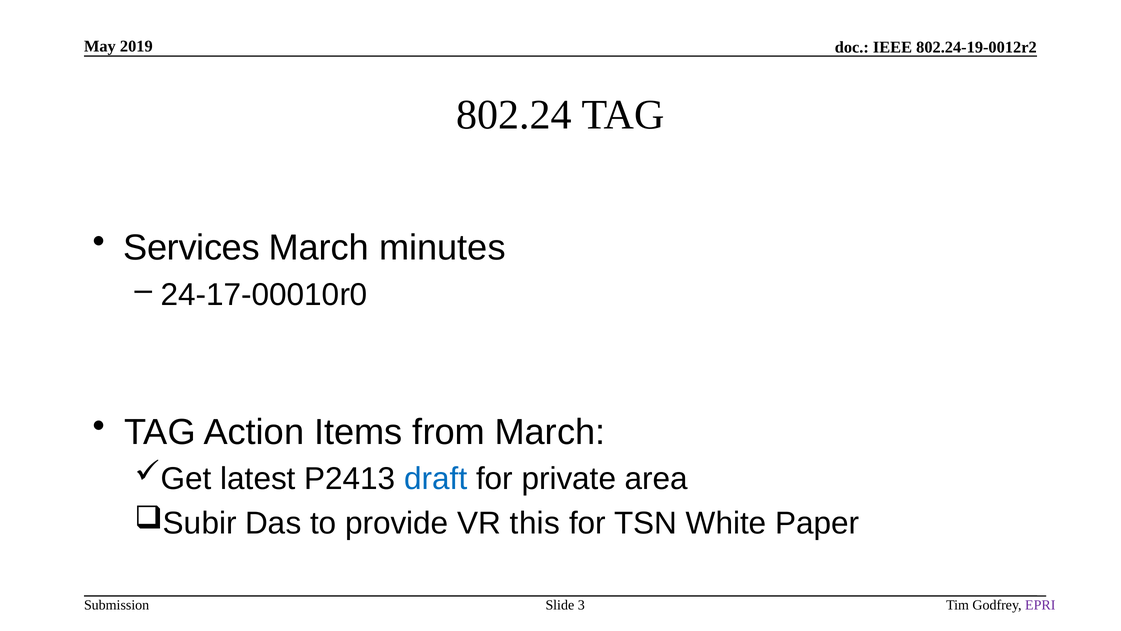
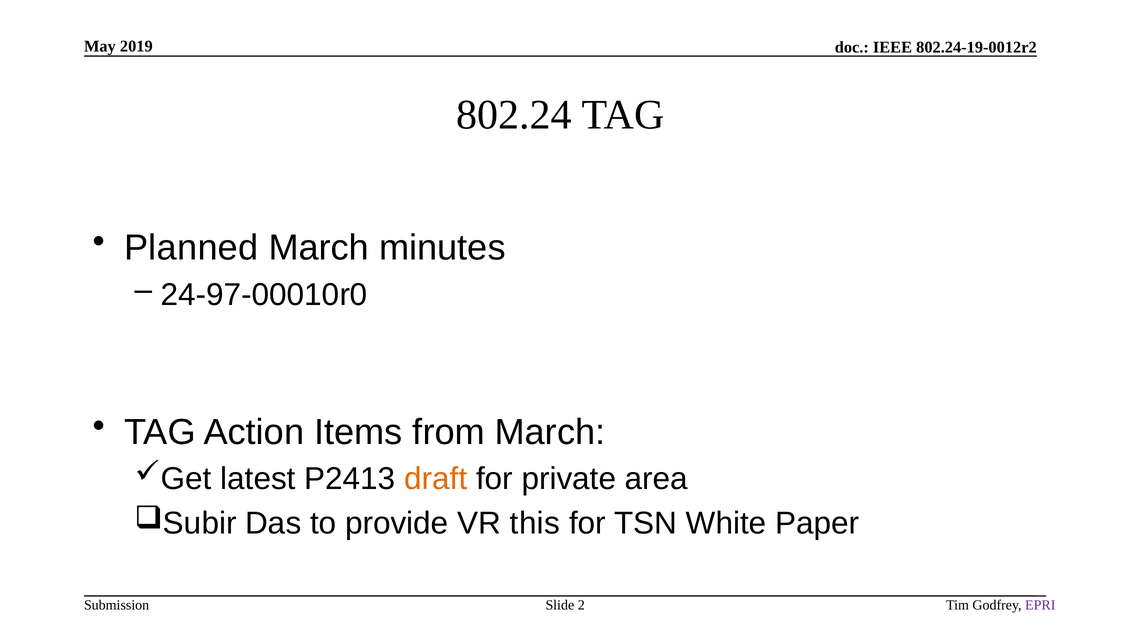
Services: Services -> Planned (191, 248)
24-17-00010r0: 24-17-00010r0 -> 24-97-00010r0 (264, 294)
draft colour: blue -> orange (436, 479)
3: 3 -> 2 (581, 605)
